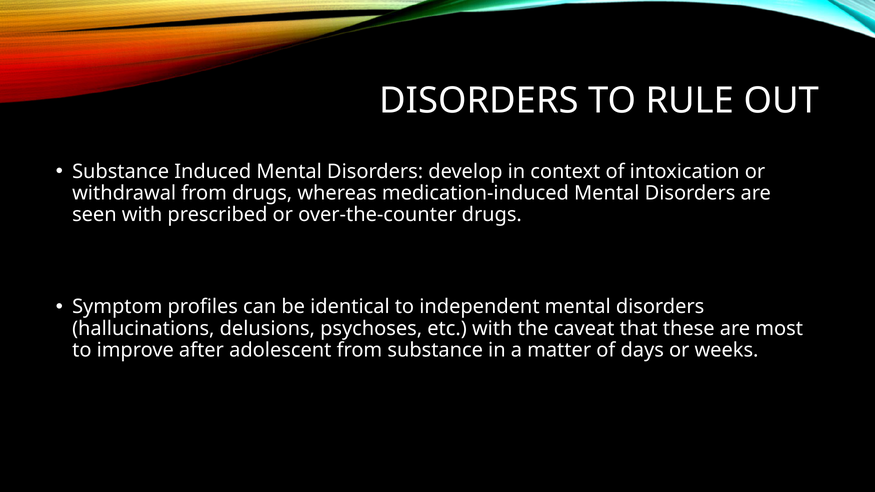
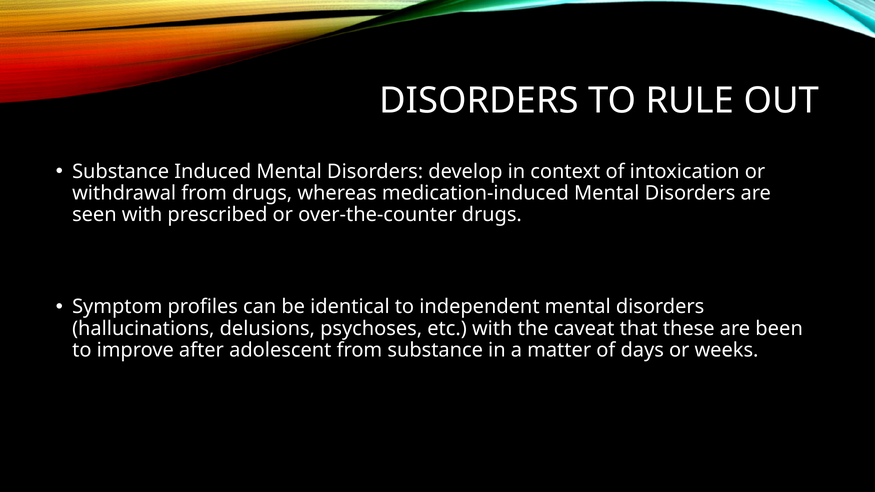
most: most -> been (779, 329)
